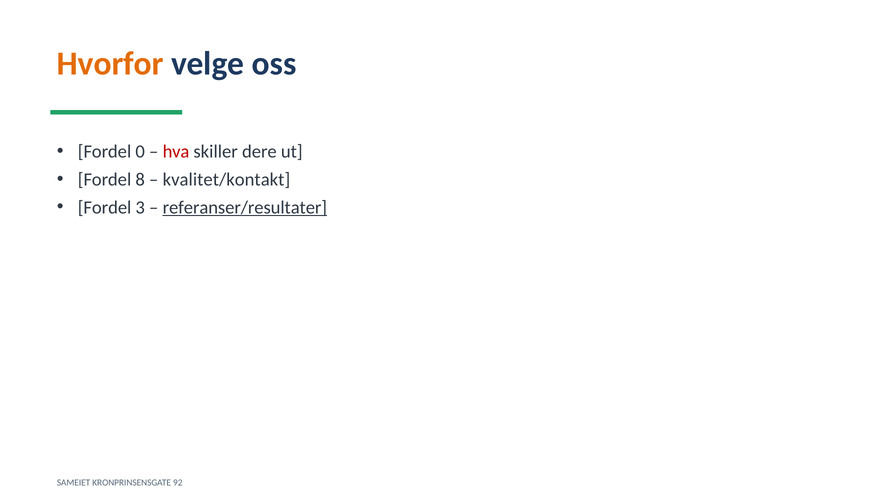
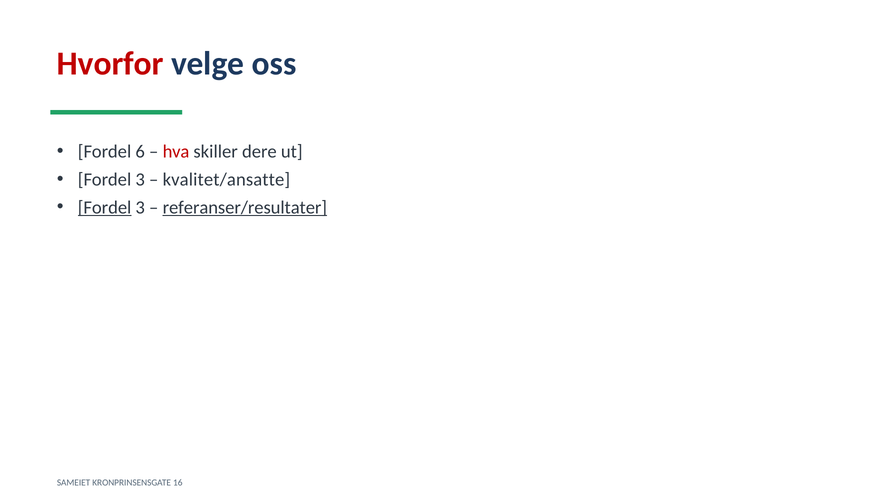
Hvorfor colour: orange -> red (110, 64)
0: 0 -> 6 (140, 151)
8: 8 -> 3 (140, 179)
kvalitet/kontakt: kvalitet/kontakt -> kvalitet/ansatte (226, 179)
Fordel underline: none -> present (105, 207)
92: 92 -> 16 (178, 483)
